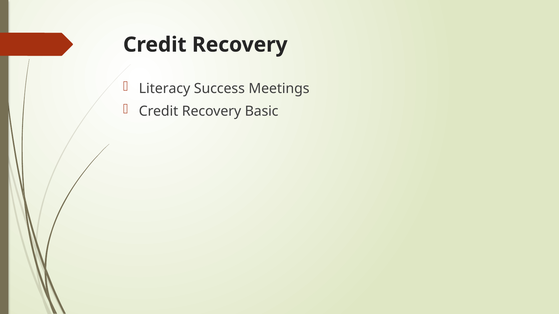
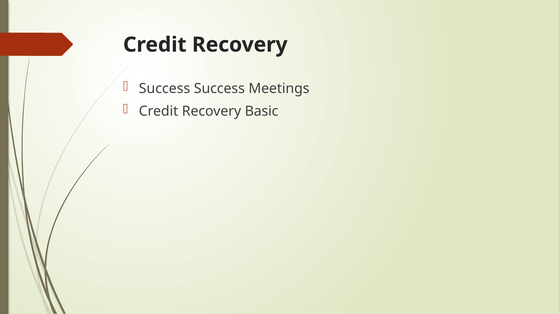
Literacy: Literacy -> Success (165, 89)
